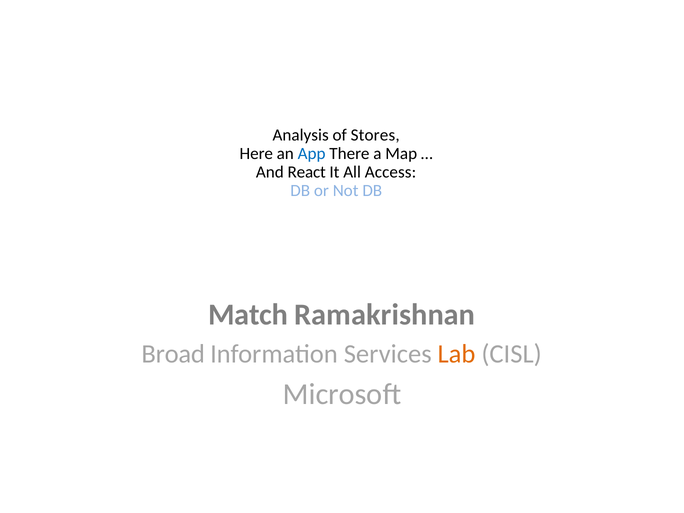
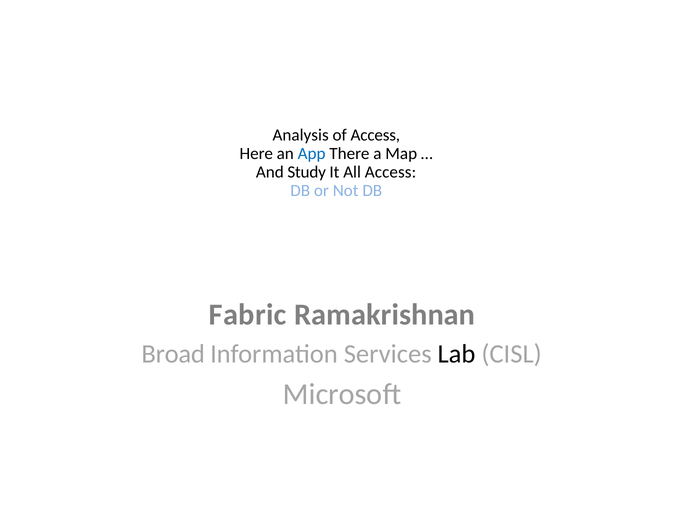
of Stores: Stores -> Access (375, 135)
React: React -> Study (307, 172)
Match: Match -> Fabric (248, 315)
Lab colour: orange -> black (457, 354)
